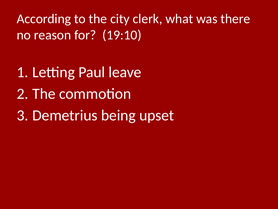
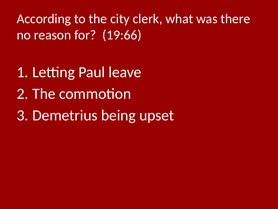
19:10: 19:10 -> 19:66 (122, 35)
